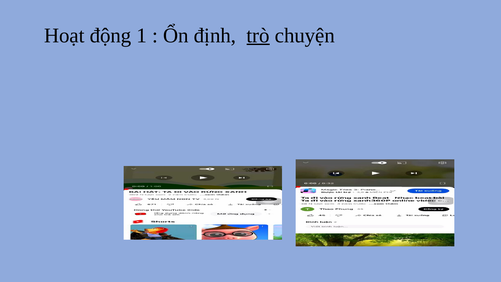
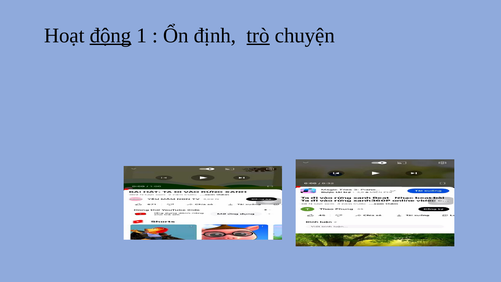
động underline: none -> present (111, 35)
